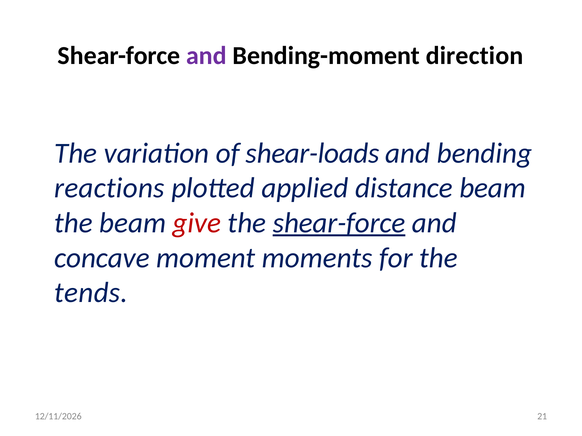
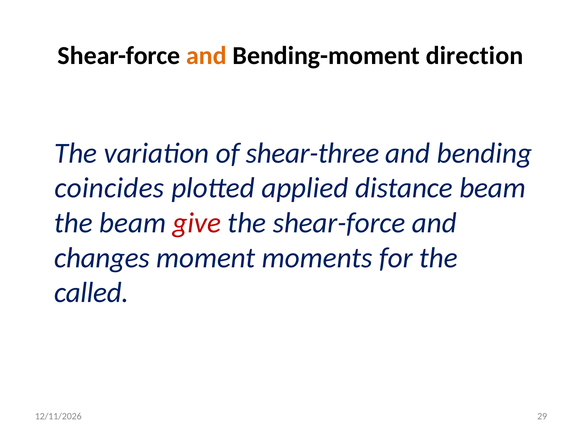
and colour: purple -> orange (206, 56)
shear-loads: shear-loads -> shear-three (313, 153)
reactions: reactions -> coincides (109, 188)
shear-force underline: present -> none (339, 223)
concave: concave -> changes (102, 258)
tends: tends -> called (91, 293)
21: 21 -> 29 (542, 417)
